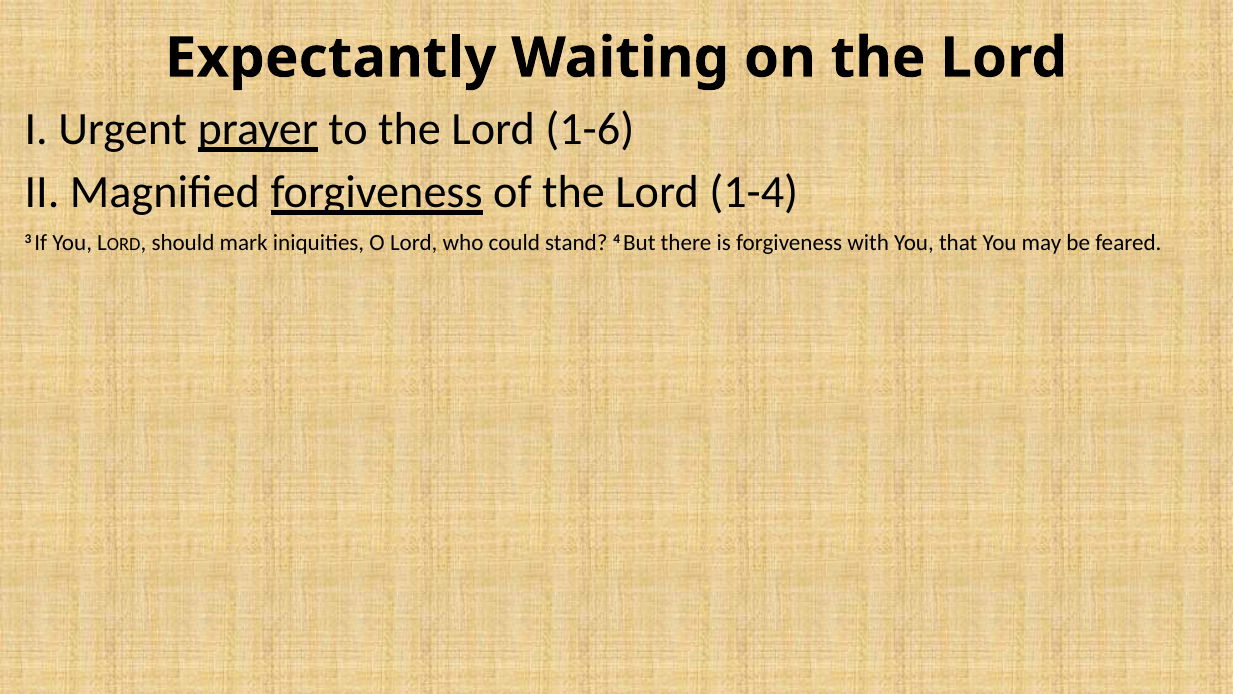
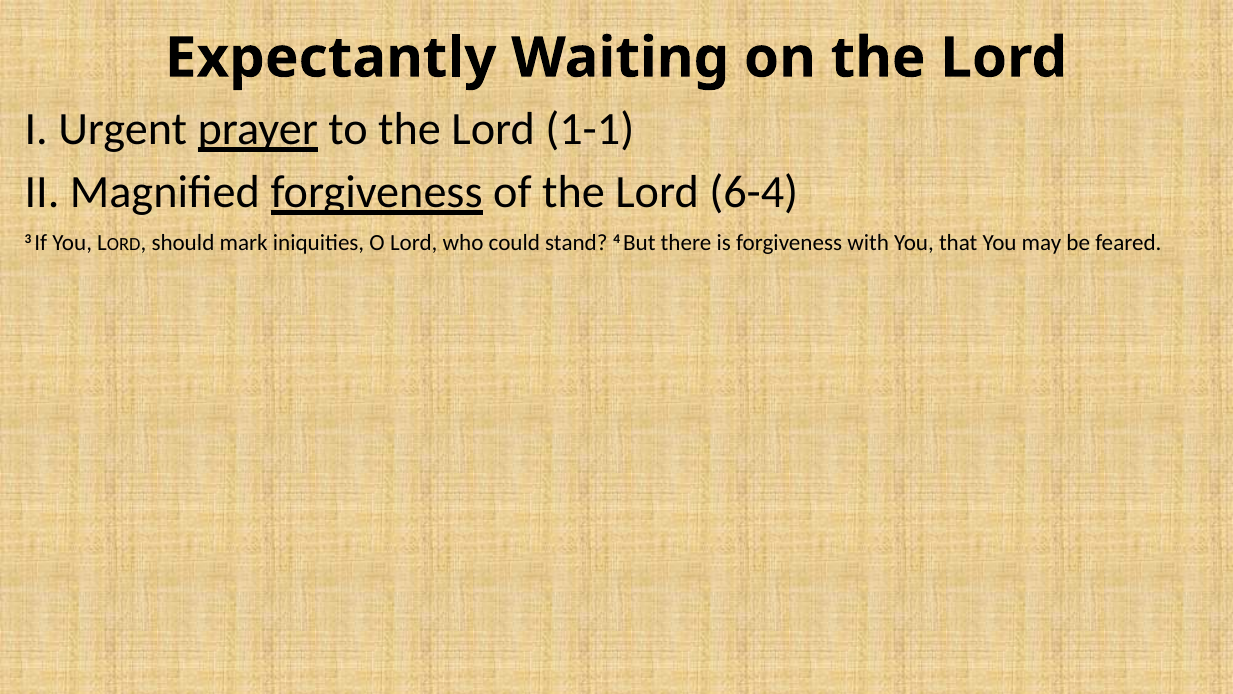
1-6: 1-6 -> 1-1 (590, 129)
1-4: 1-4 -> 6-4 (754, 192)
